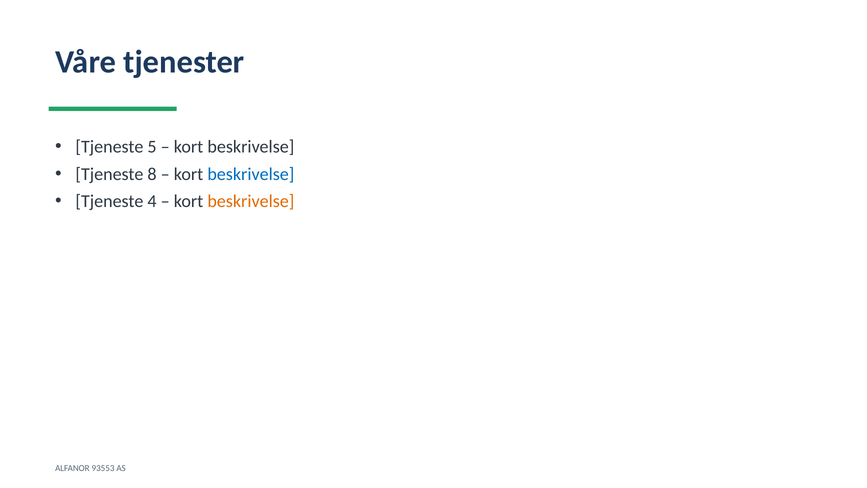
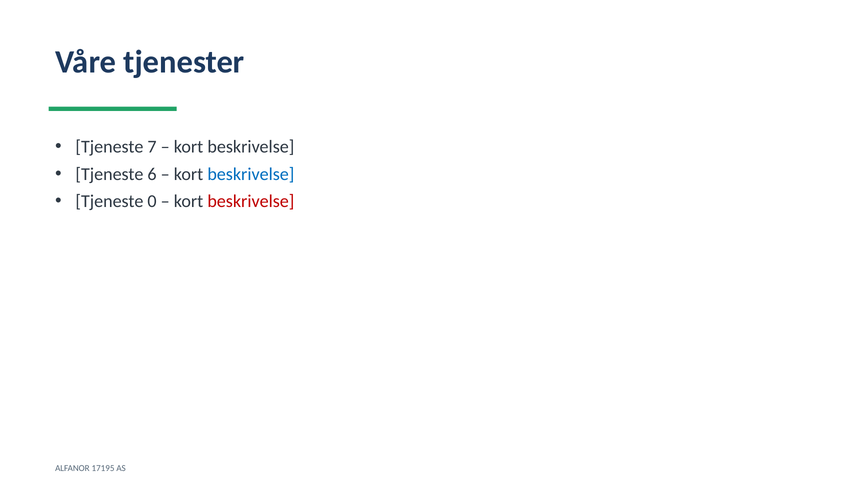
5: 5 -> 7 (152, 147)
8: 8 -> 6 (152, 174)
4: 4 -> 0 (152, 201)
beskrivelse colour: orange -> red (251, 201)
93553: 93553 -> 17195 (103, 468)
